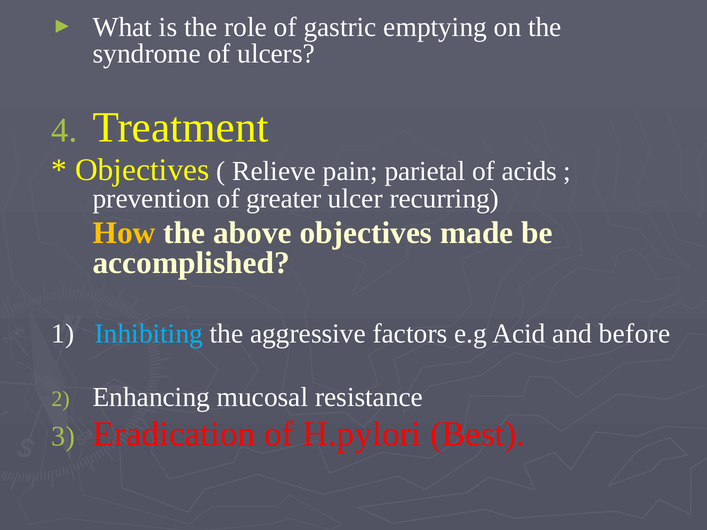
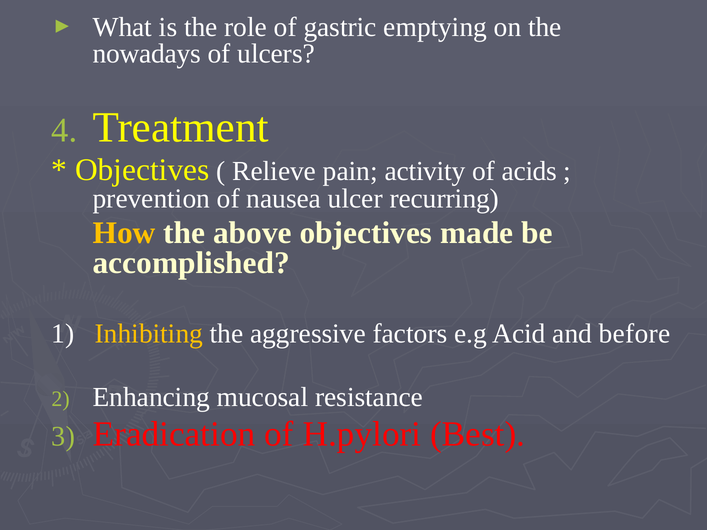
syndrome: syndrome -> nowadays (147, 54)
parietal: parietal -> activity (425, 171)
greater: greater -> nausea (284, 199)
Inhibiting colour: light blue -> yellow (149, 334)
